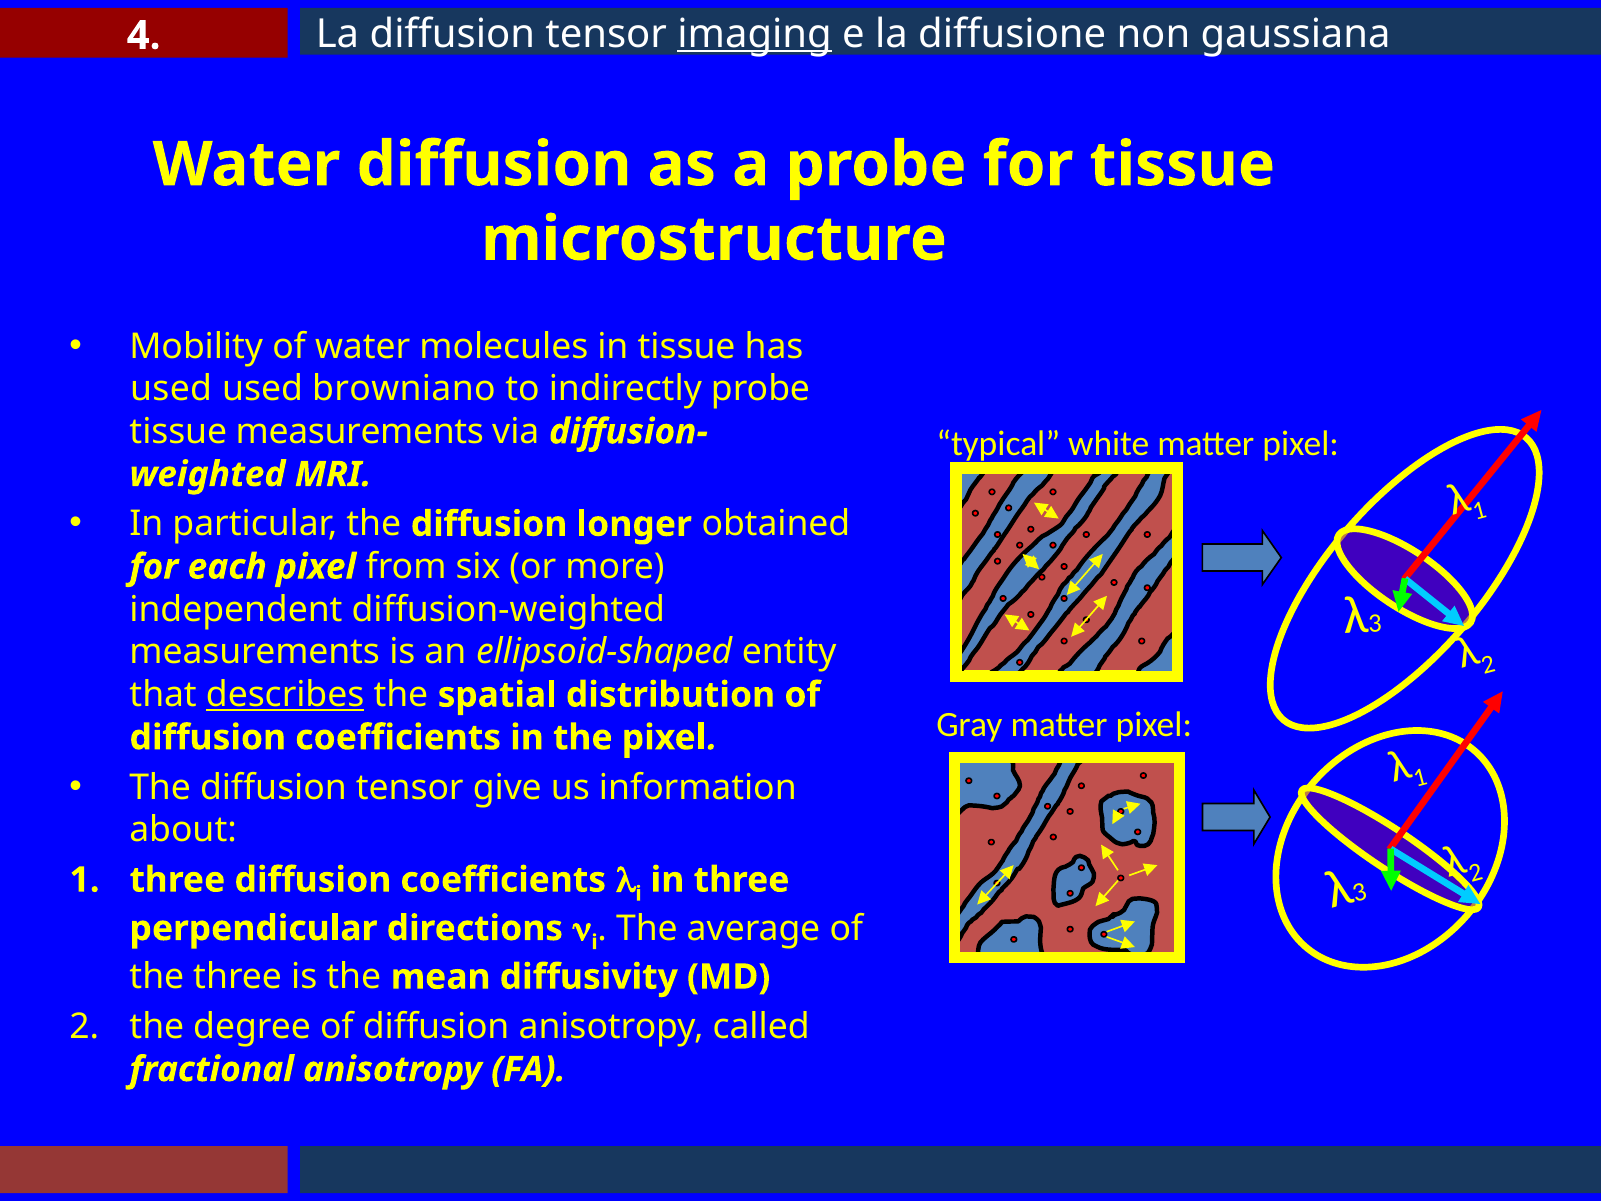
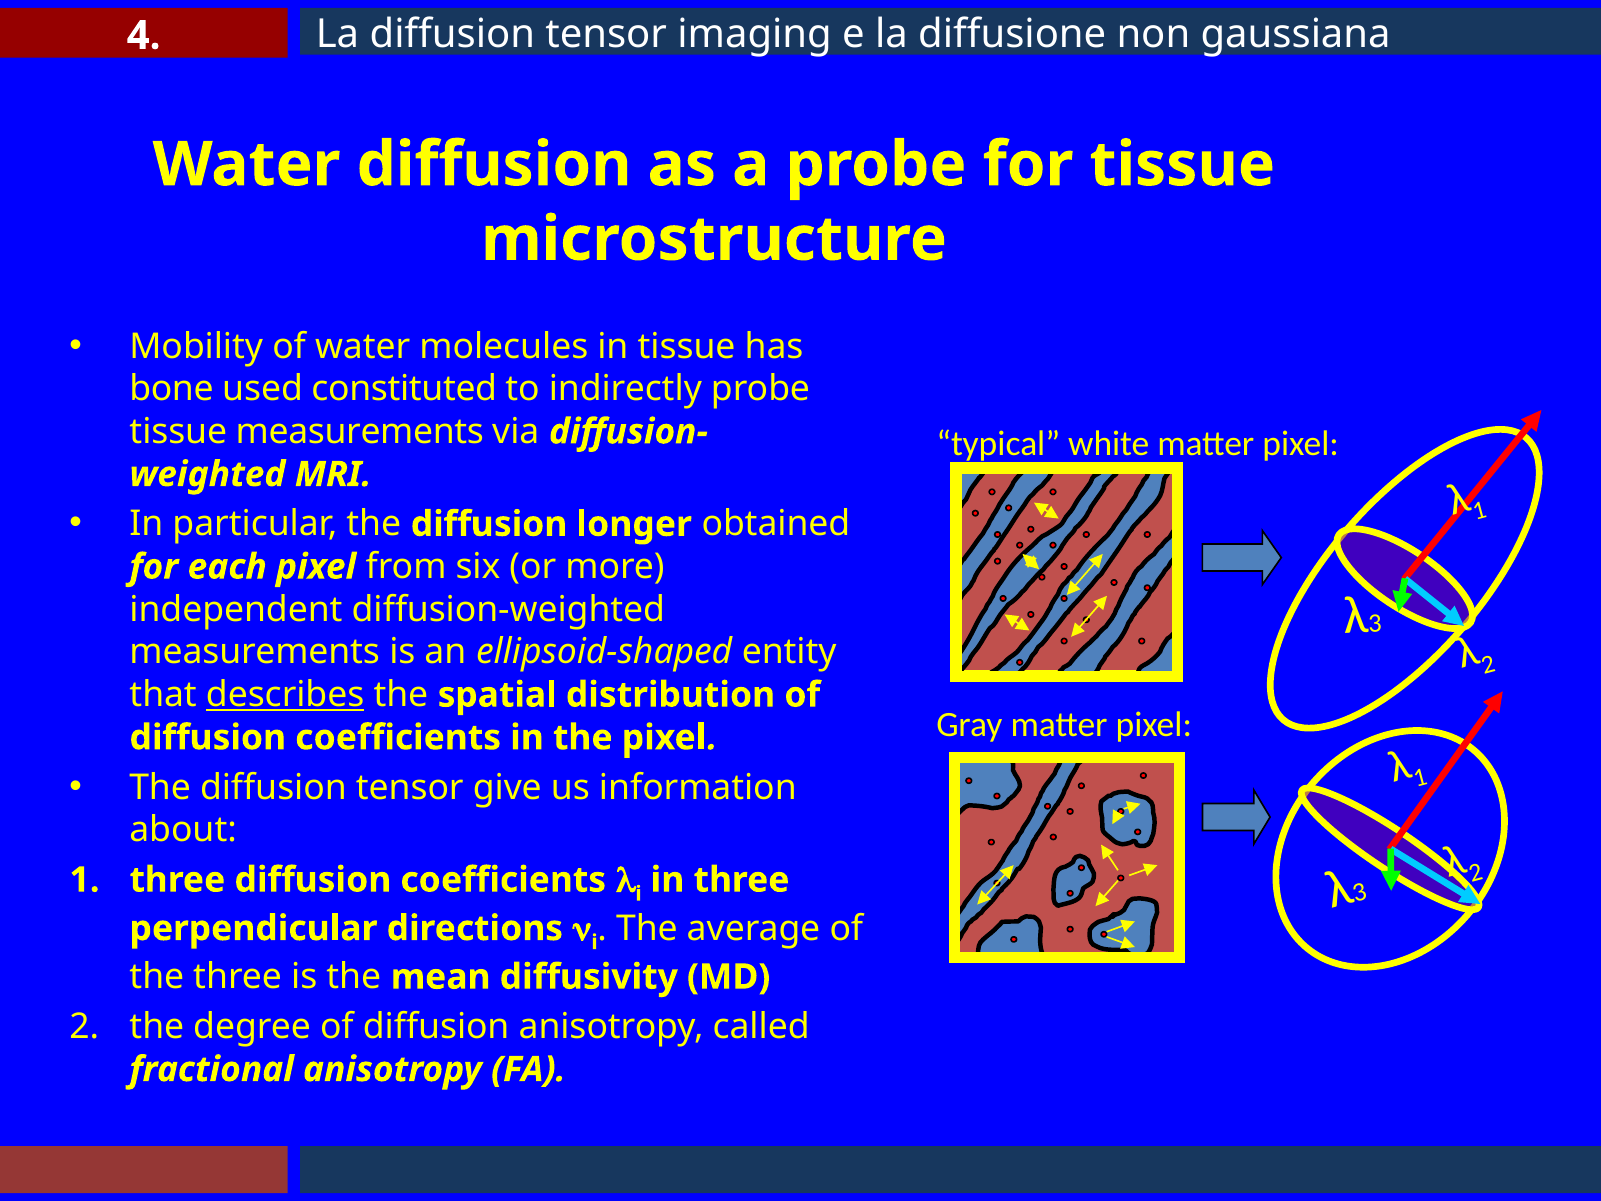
imaging underline: present -> none (755, 34)
used: used -> bone (171, 389)
browniano: browniano -> constituted (404, 389)
